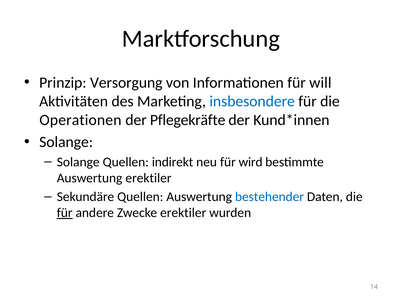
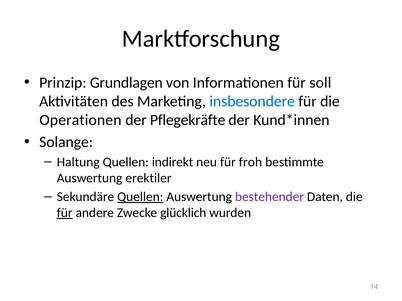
Versorgung: Versorgung -> Grundlagen (126, 83)
will: will -> soll (320, 83)
Solange: Solange -> Haltung (78, 162)
wird: wird -> froh (250, 162)
Quellen underline: none -> present (140, 197)
bestehender colour: blue -> purple (269, 197)
Zwecke erektiler: erektiler -> glücklich (183, 213)
